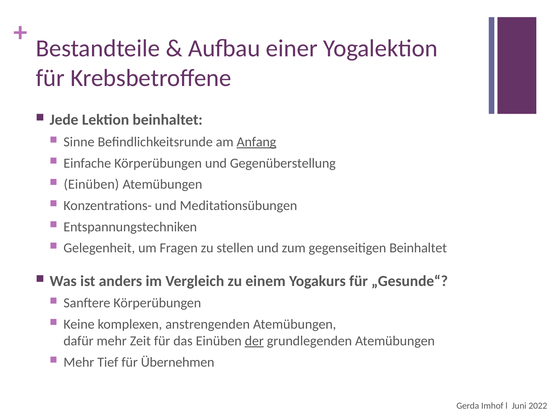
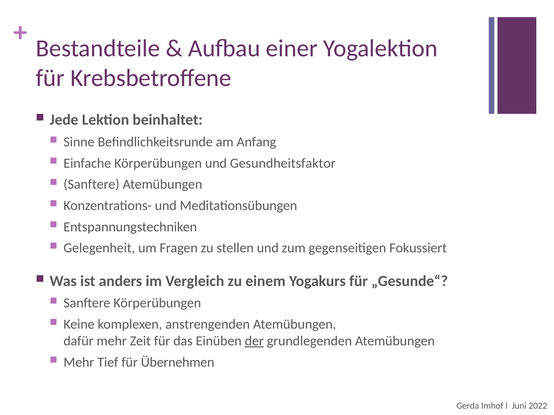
Anfang underline: present -> none (256, 142)
Gegenüberstellung: Gegenüberstellung -> Gesundheitsfaktor (283, 163)
Einüben: Einüben -> Sanftere (91, 185)
gegenseitigen Beinhaltet: Beinhaltet -> Fokussiert (418, 248)
